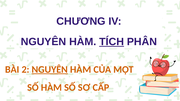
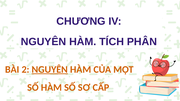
TÍCH underline: present -> none (112, 42)
